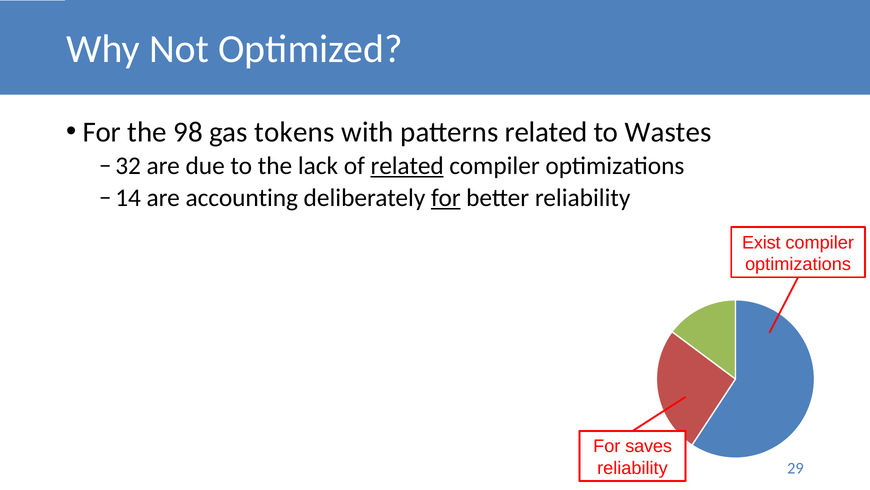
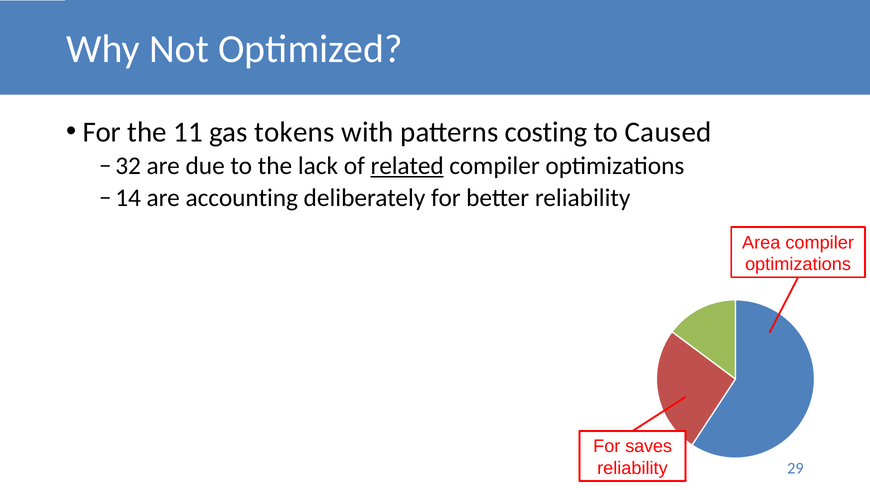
98: 98 -> 11 (188, 132)
patterns related: related -> costing (546, 132)
Wastes: Wastes -> Caused (668, 132)
for underline: present -> none (446, 198)
Exist: Exist -> Area (761, 242)
